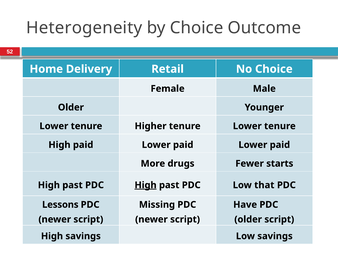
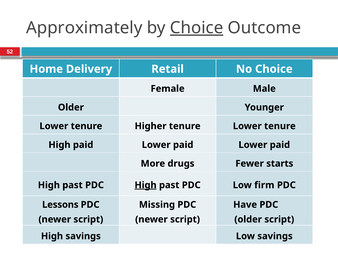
Heterogeneity: Heterogeneity -> Approximately (84, 28)
Choice underline: none -> present (197, 28)
that: that -> firm (264, 185)
